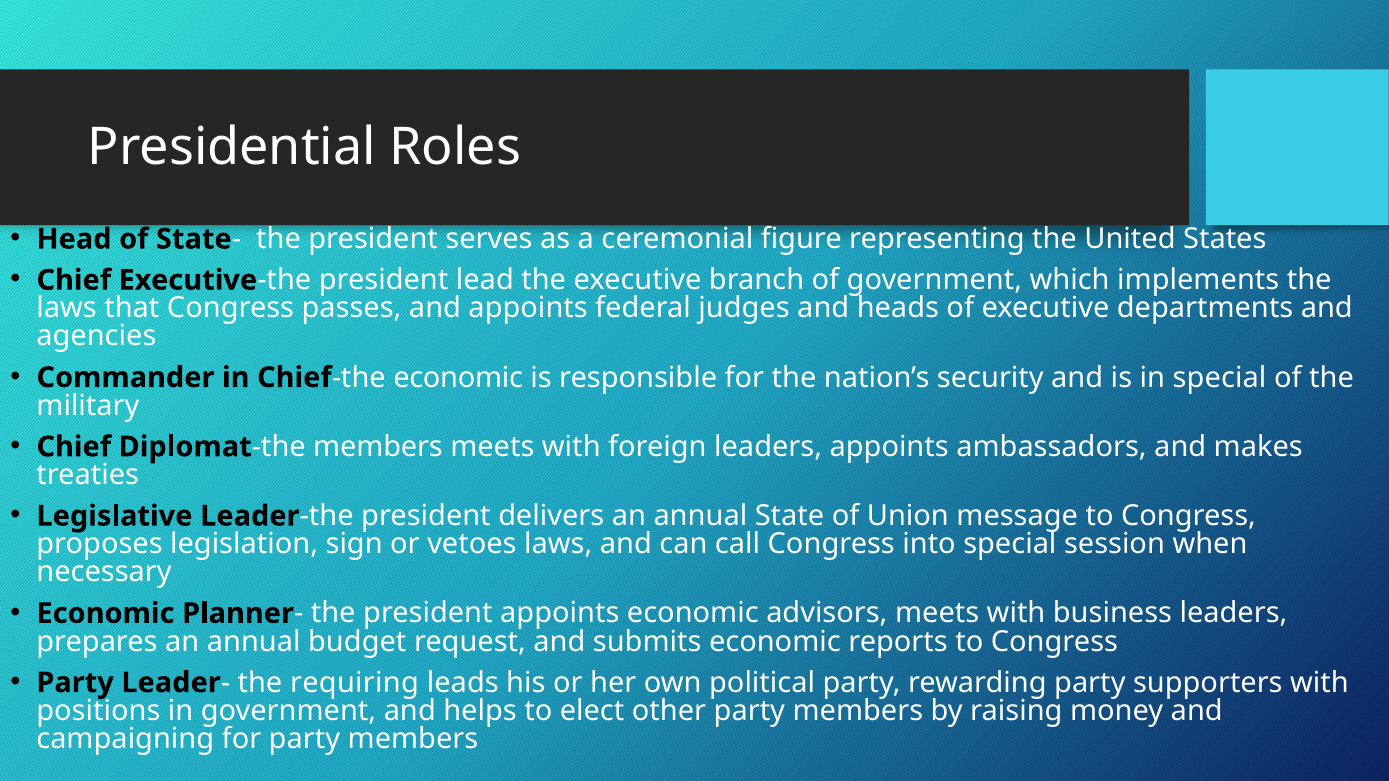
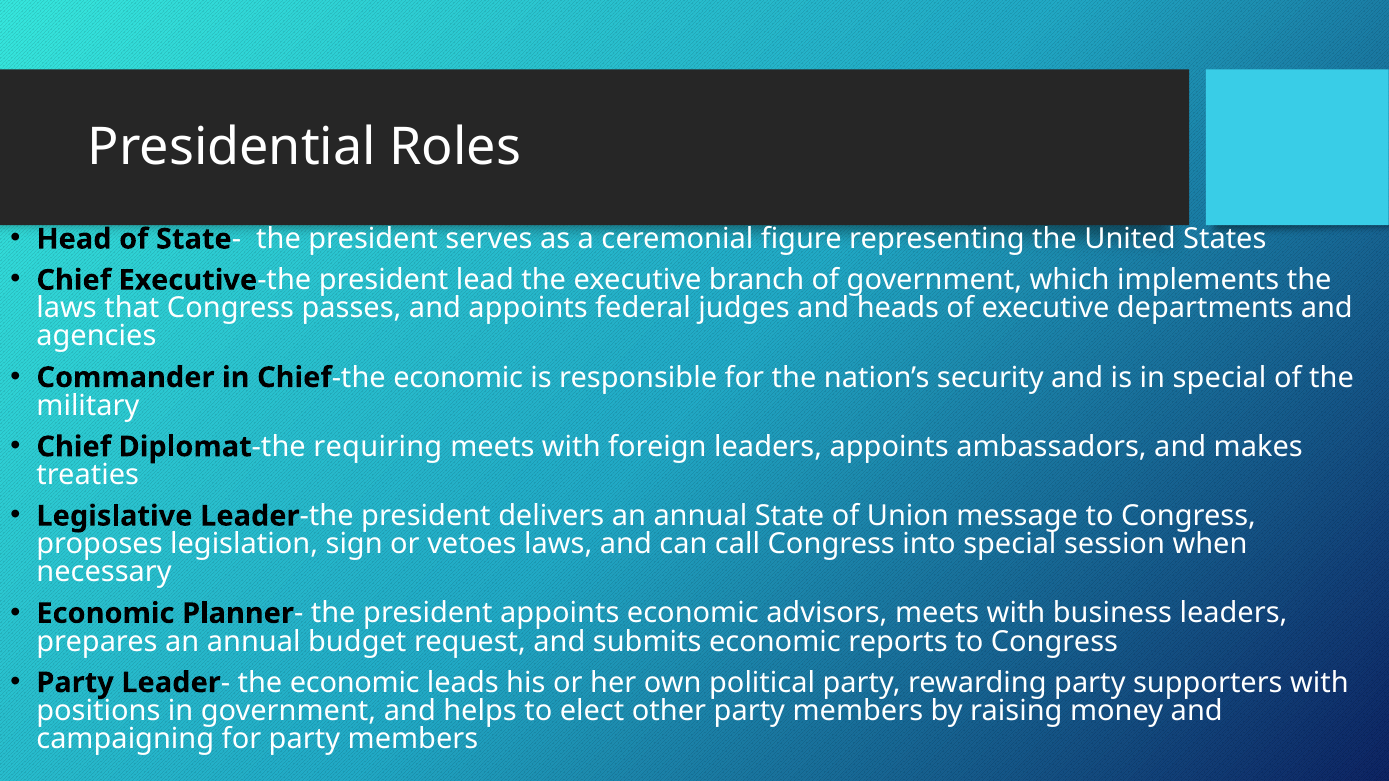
the members: members -> requiring (378, 447)
requiring: requiring -> economic (355, 683)
